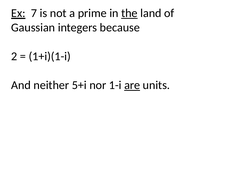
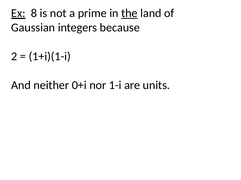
7: 7 -> 8 (34, 13)
5+i: 5+i -> 0+i (79, 86)
are underline: present -> none (132, 86)
